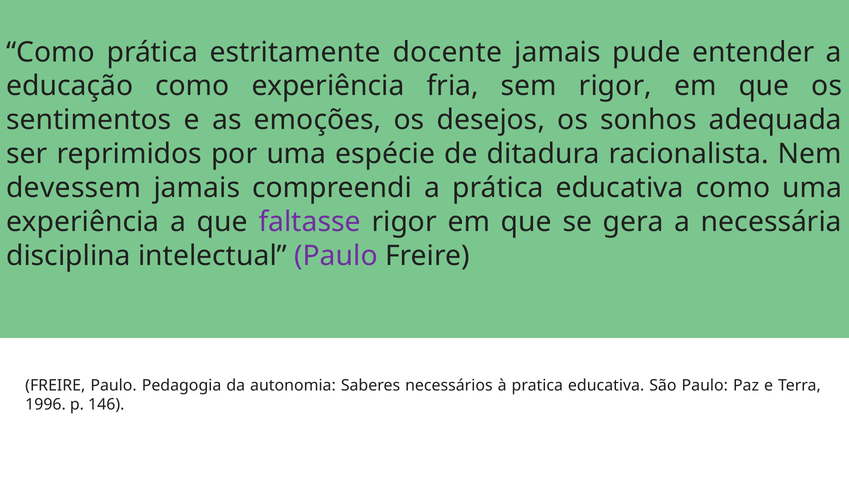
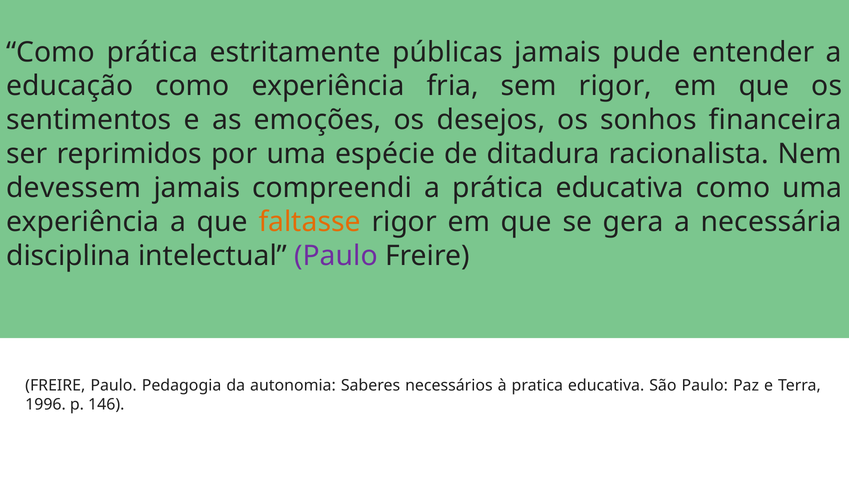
docente: docente -> públicas (447, 52)
adequada: adequada -> financeira (775, 120)
faltasse colour: purple -> orange (310, 222)
